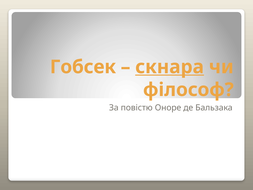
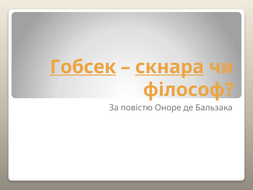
Гобсек underline: none -> present (83, 67)
